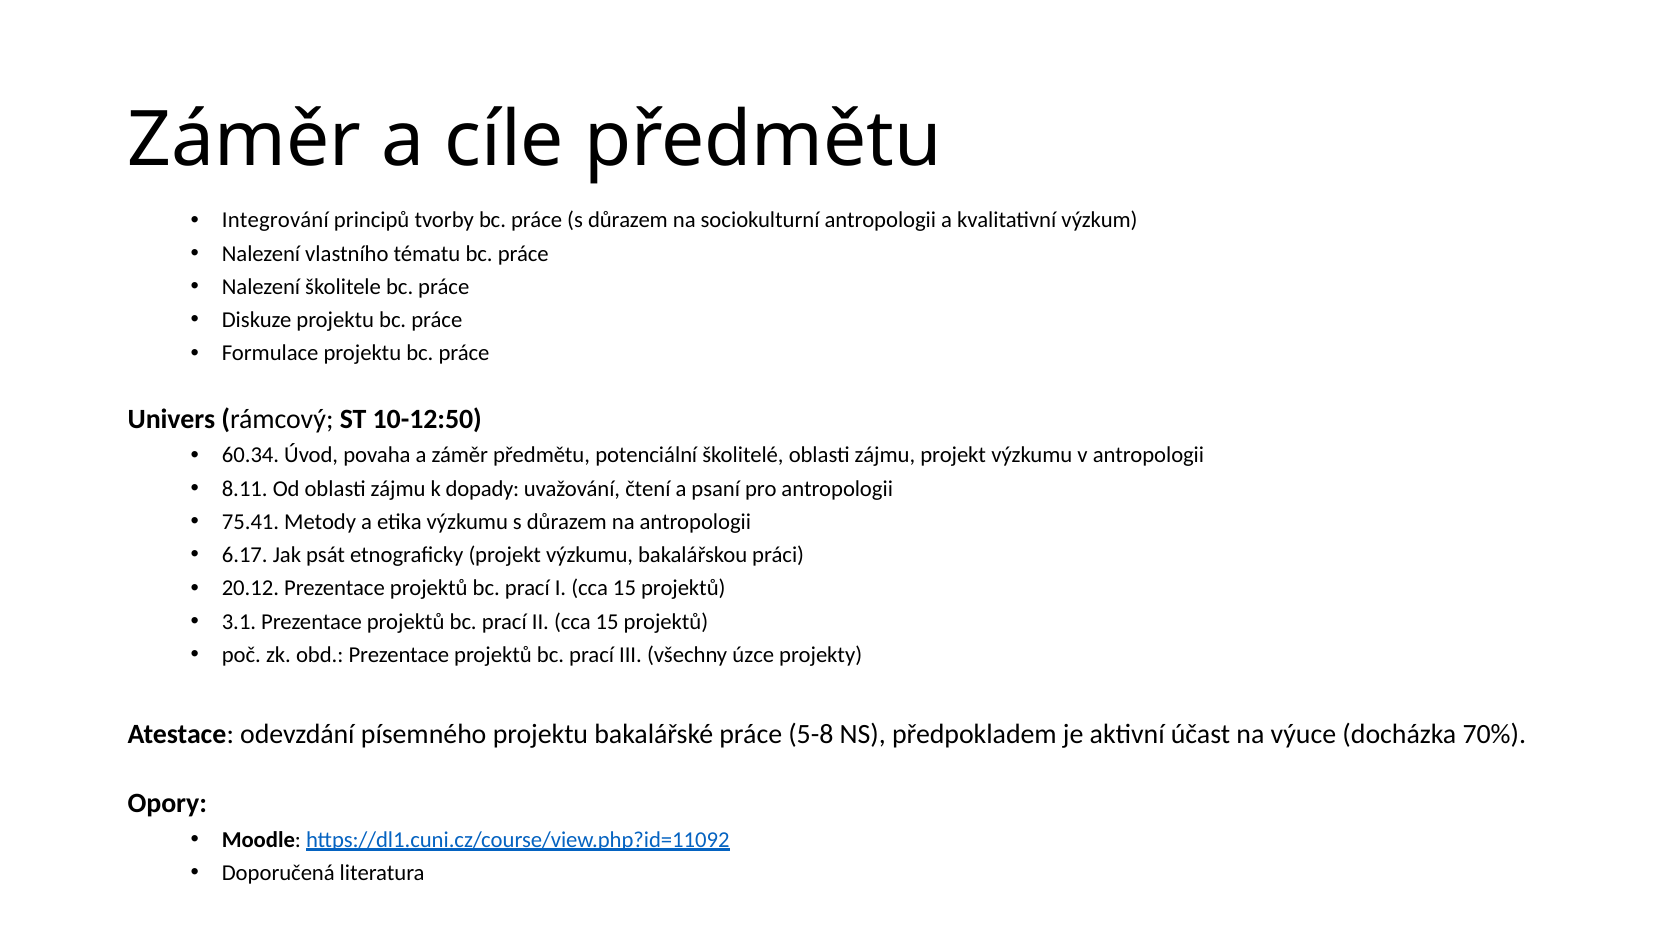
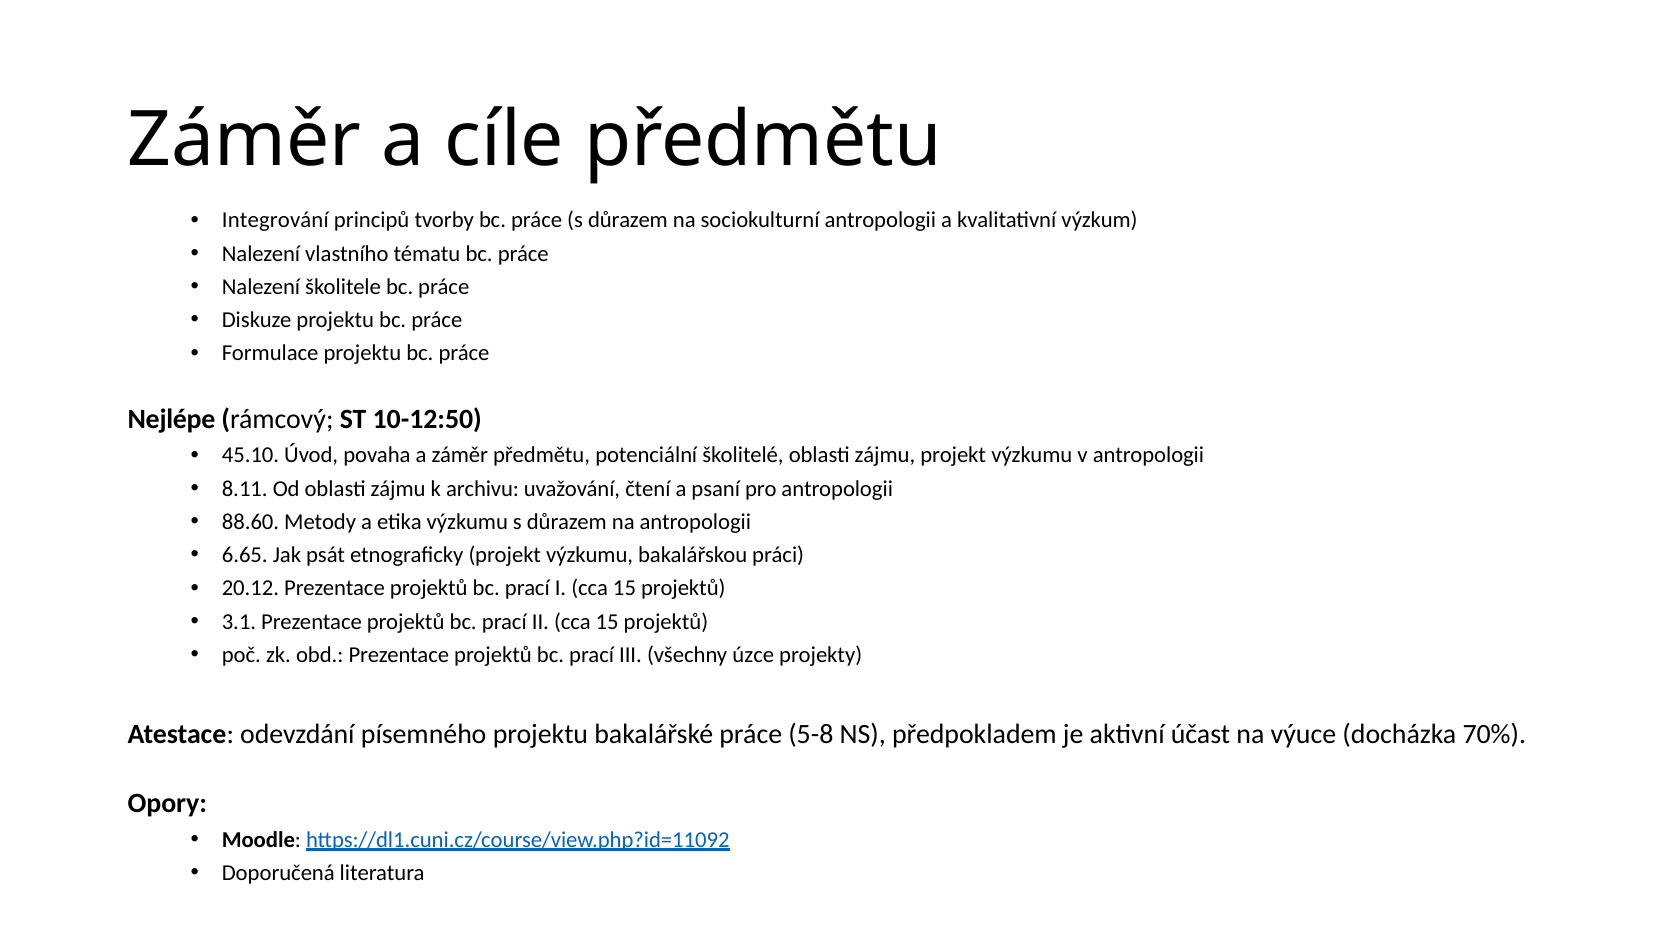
Univers: Univers -> Nejlépe (172, 419)
60.34: 60.34 -> 45.10 (251, 455)
dopady: dopady -> archivu (482, 489)
75.41: 75.41 -> 88.60 (251, 522)
6.17: 6.17 -> 6.65 (245, 555)
